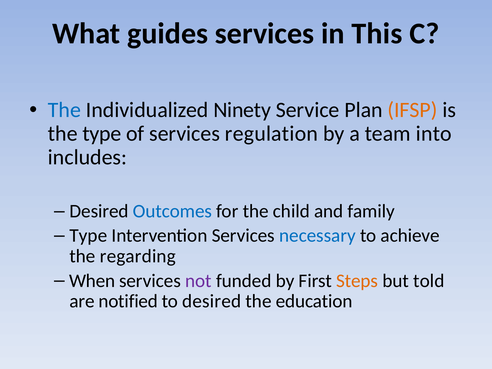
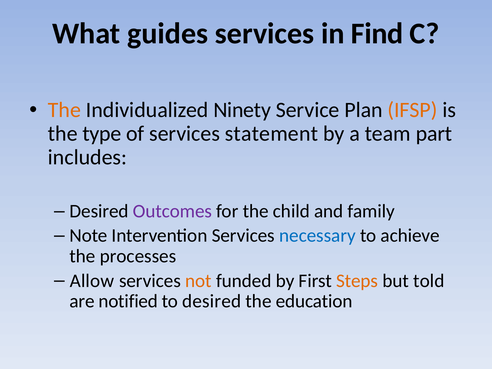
This: This -> Find (377, 34)
The colour: blue -> orange (64, 110)
regulation: regulation -> statement (271, 134)
into: into -> part (434, 134)
Outcomes colour: blue -> purple (172, 211)
Type: Type -> Note (88, 236)
regarding: regarding -> processes (138, 256)
When: When -> Allow (92, 281)
not colour: purple -> orange (198, 281)
